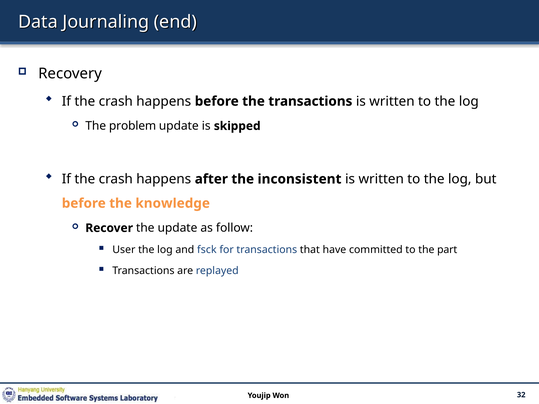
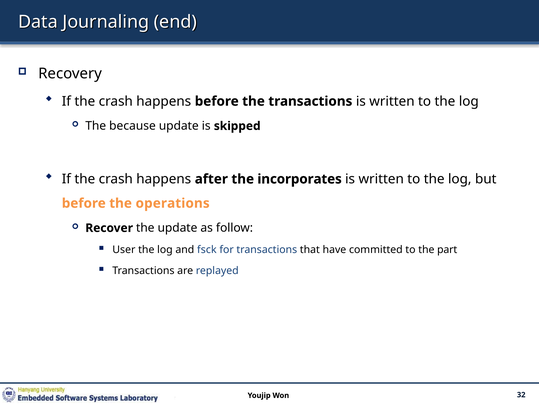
problem: problem -> because (132, 126)
inconsistent: inconsistent -> incorporates (300, 179)
knowledge: knowledge -> operations (173, 203)
